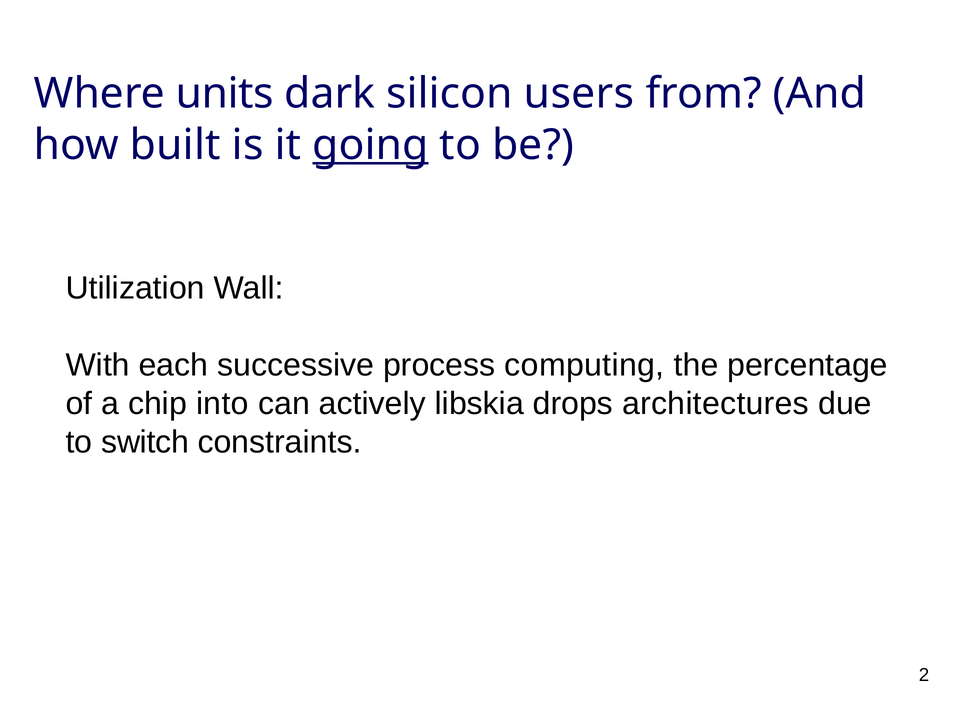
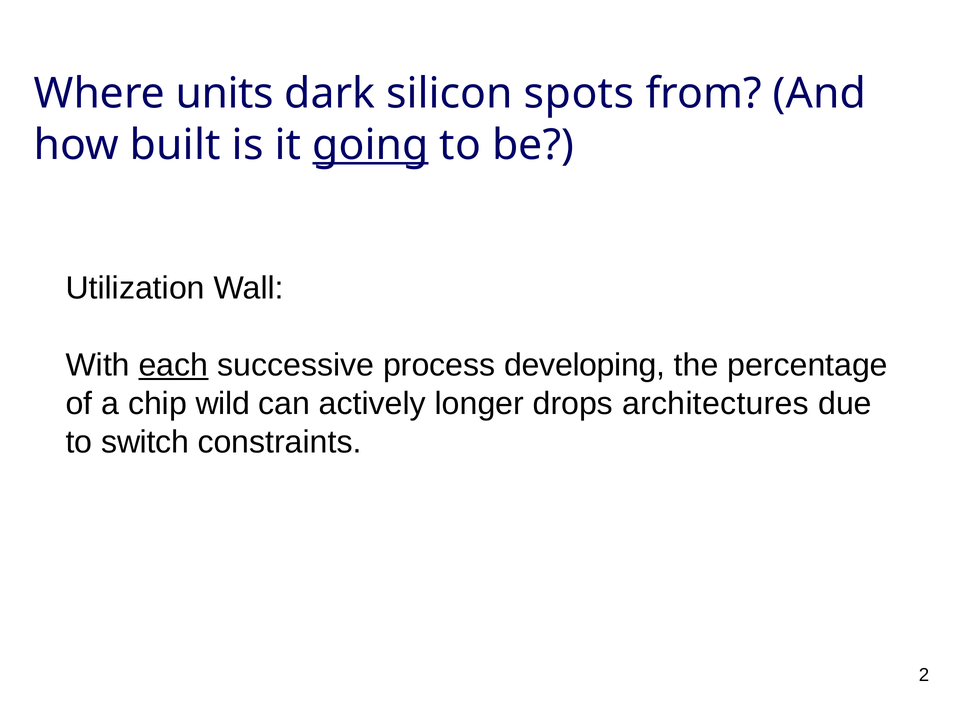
users: users -> spots (579, 94)
each underline: none -> present (173, 365)
computing: computing -> developing (585, 365)
into: into -> wild (223, 404)
libskia: libskia -> longer (479, 404)
